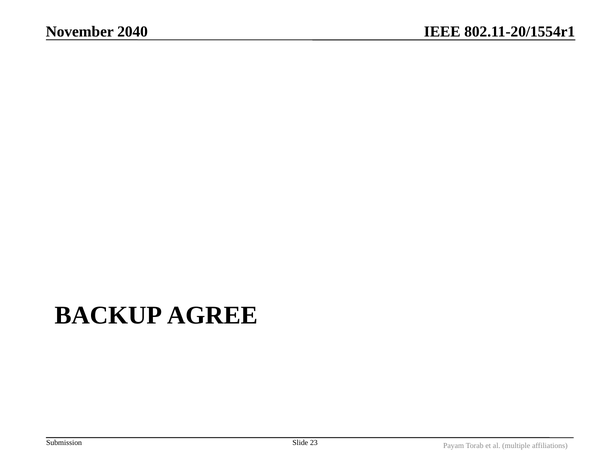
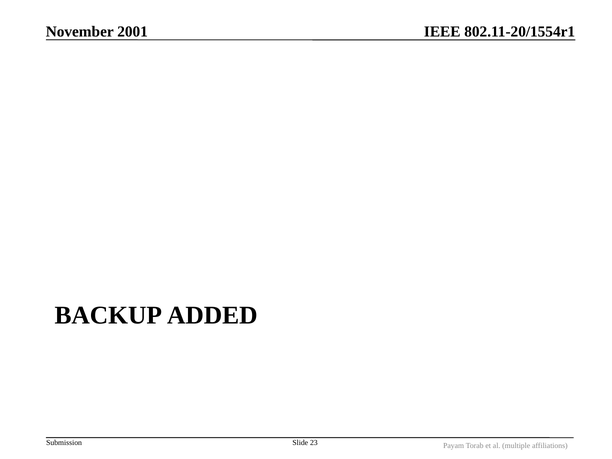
2040: 2040 -> 2001 (133, 32)
AGREE: AGREE -> ADDED (212, 315)
